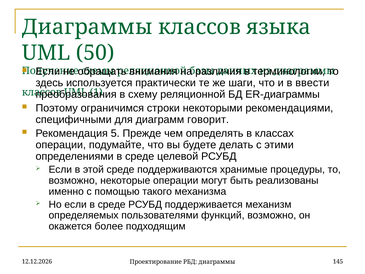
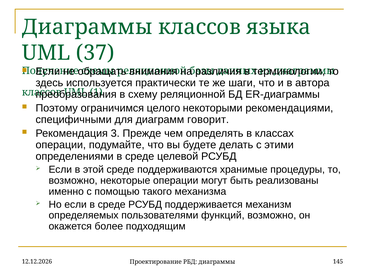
50: 50 -> 37 (95, 53)
ввести: ввести -> автора (312, 83)
строки: строки -> целого (163, 108)
5: 5 -> 3 (115, 133)
